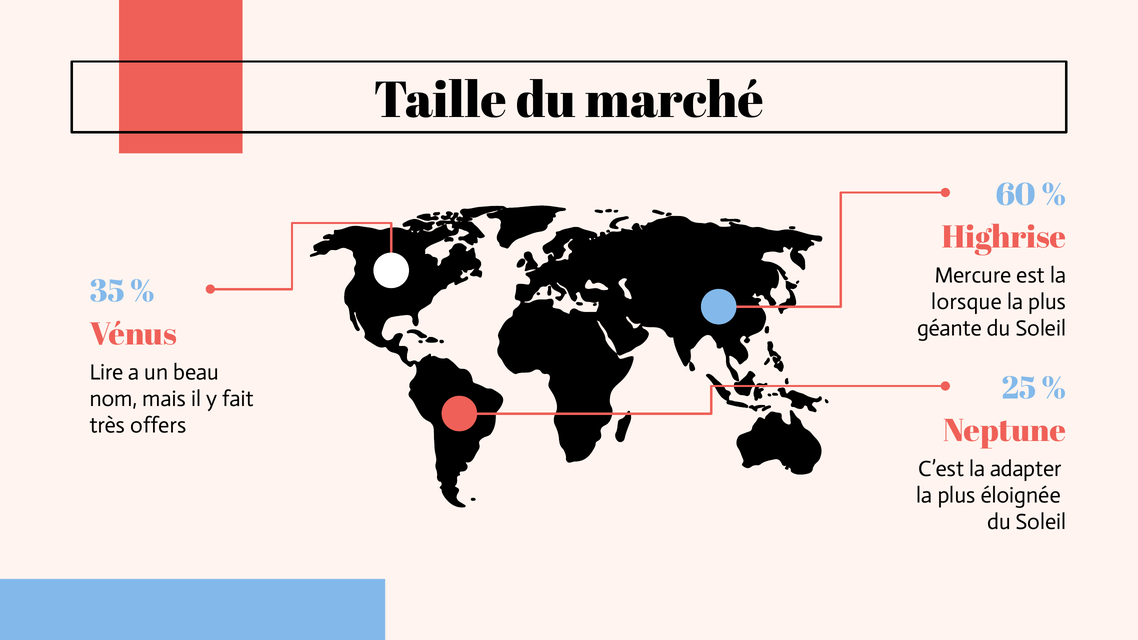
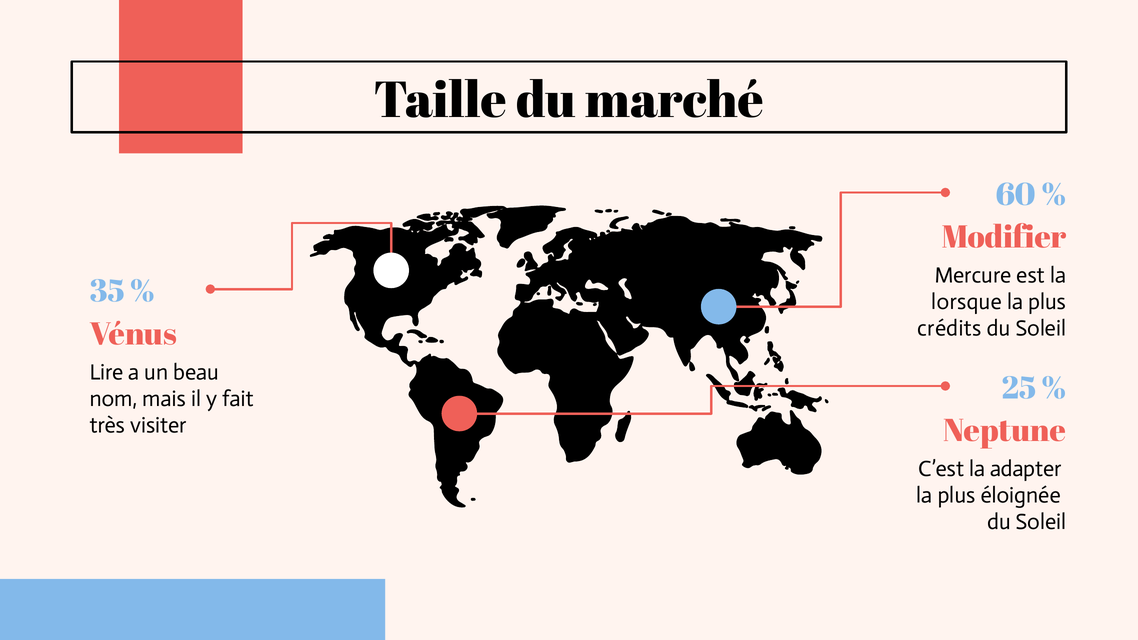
Highrise: Highrise -> Modifier (1004, 237)
géante: géante -> crédits (949, 329)
offers: offers -> visiter (159, 426)
